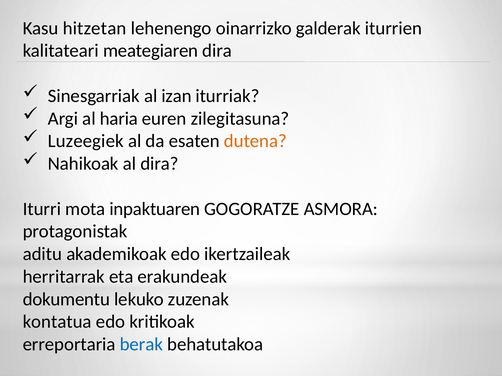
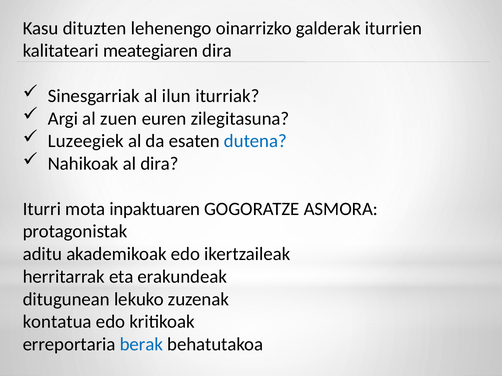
hitzetan: hitzetan -> dituzten (95, 28)
izan: izan -> ilun (176, 96)
haria: haria -> zuen (119, 119)
dutena colour: orange -> blue (255, 141)
dokumentu: dokumentu -> ditugunean (66, 300)
